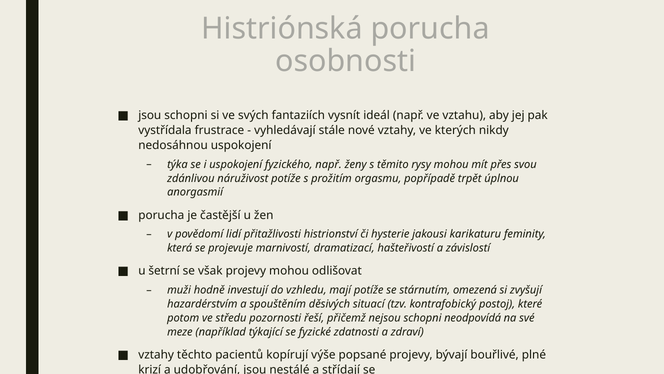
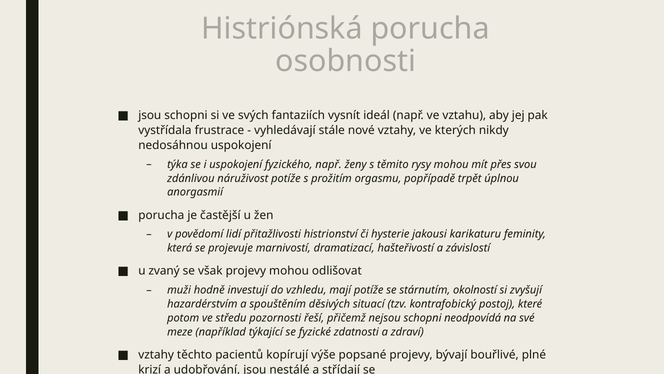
šetrní: šetrní -> zvaný (164, 271)
omezená: omezená -> okolností (475, 290)
